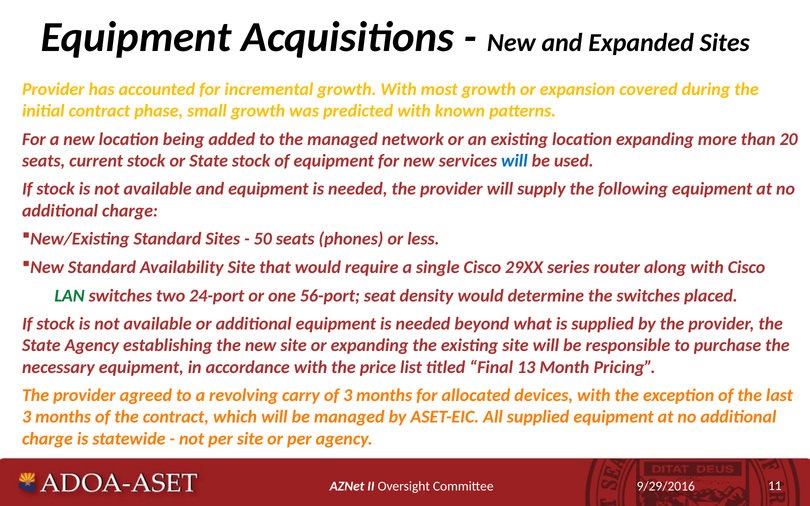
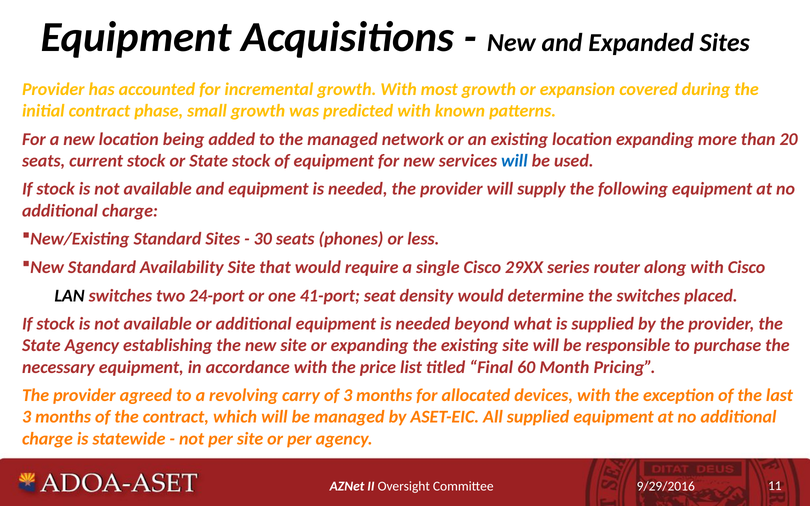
50: 50 -> 30 (263, 239)
LAN colour: green -> black (70, 296)
56-port: 56-port -> 41-port (330, 296)
13: 13 -> 60 (526, 367)
